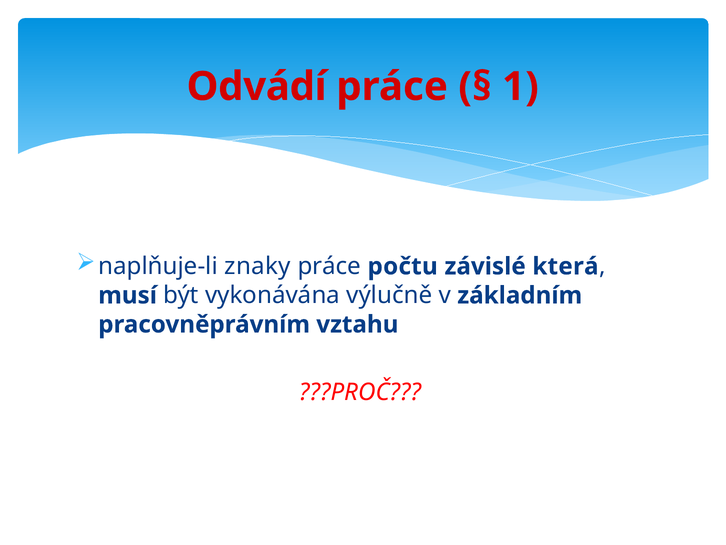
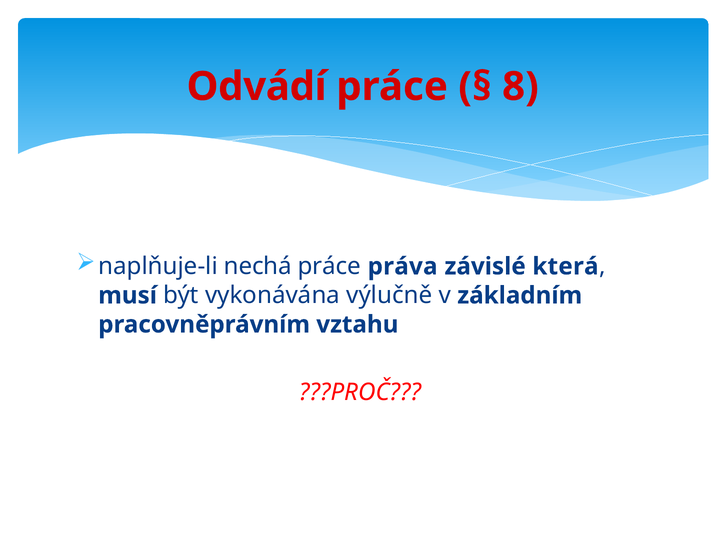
1: 1 -> 8 (520, 87)
znaky: znaky -> nechá (258, 266)
počtu: počtu -> práva (403, 266)
